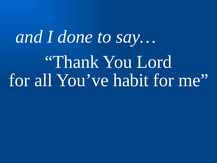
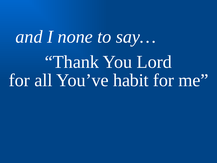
done: done -> none (75, 37)
